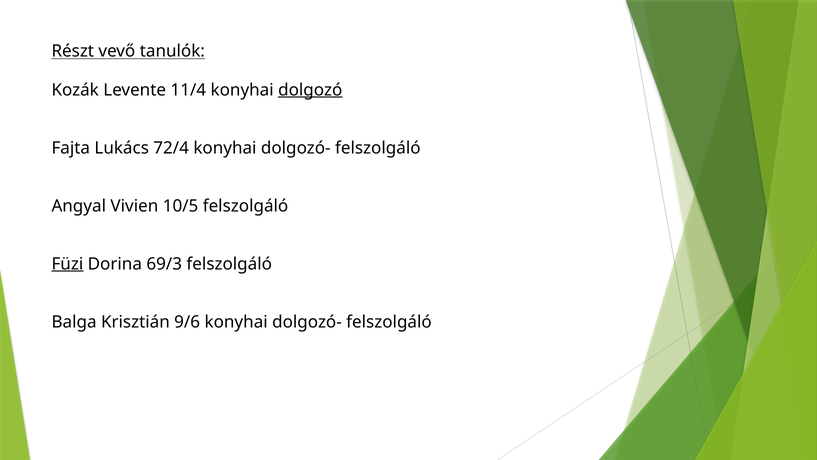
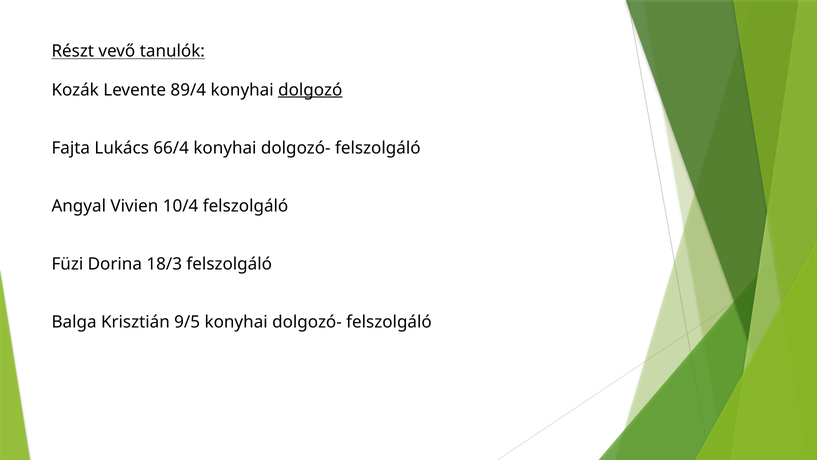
11/4: 11/4 -> 89/4 (188, 90)
72/4: 72/4 -> 66/4 (171, 148)
10/5: 10/5 -> 10/4 (181, 206)
Füzi underline: present -> none (67, 264)
69/3: 69/3 -> 18/3 (164, 264)
9/6: 9/6 -> 9/5 (187, 322)
